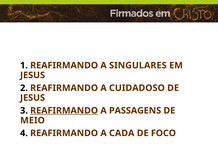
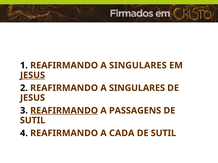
JESUS underline: none -> present (33, 75)
2 REAFIRMANDO A CUIDADOSO: CUIDADOSO -> SINGULARES (137, 88)
MEIO: MEIO -> SUTIL (33, 121)
FOCO: FOCO -> SUTIL (163, 134)
